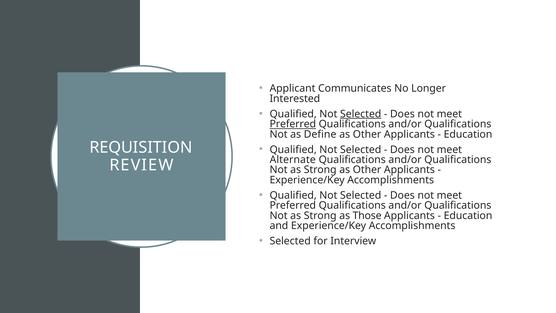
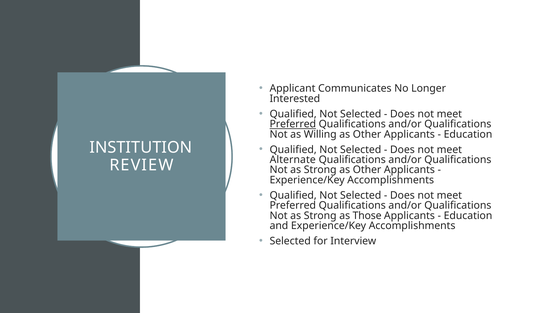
Selected underline: present -> none (361, 114)
Define: Define -> Willing (320, 134)
REQUISITION: REQUISITION -> INSTITUTION (141, 148)
